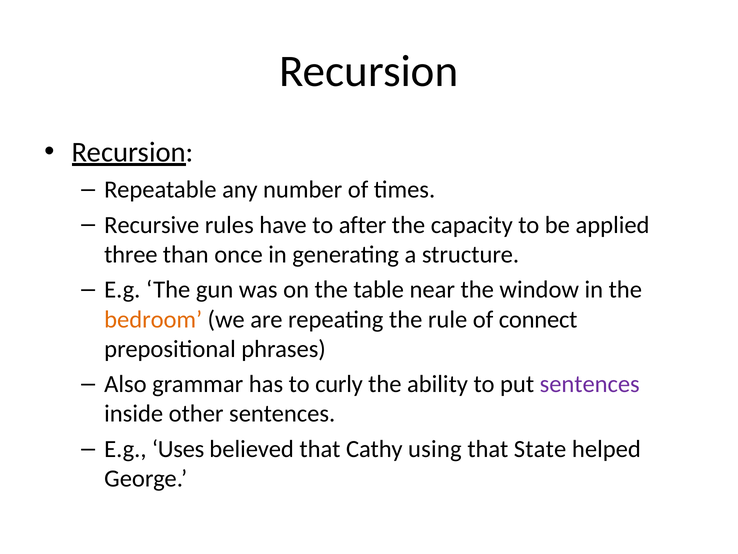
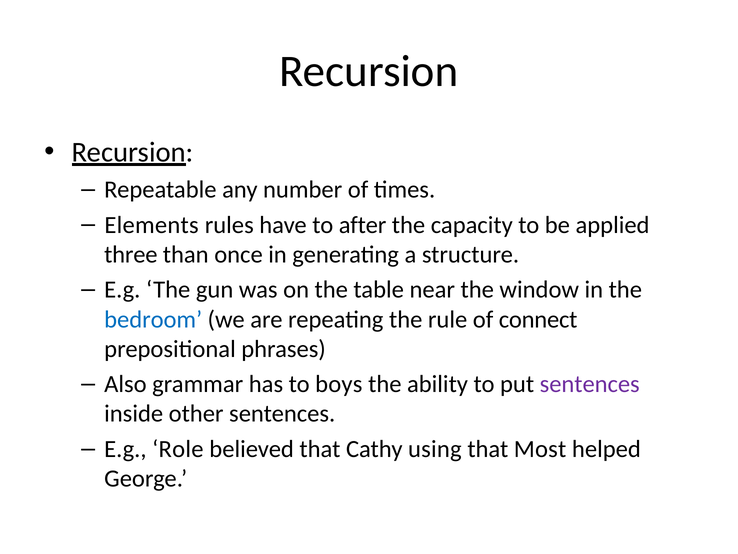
Recursive: Recursive -> Elements (152, 225)
bedroom colour: orange -> blue (153, 319)
curly: curly -> boys (339, 384)
Uses: Uses -> Role (178, 449)
State: State -> Most (540, 449)
